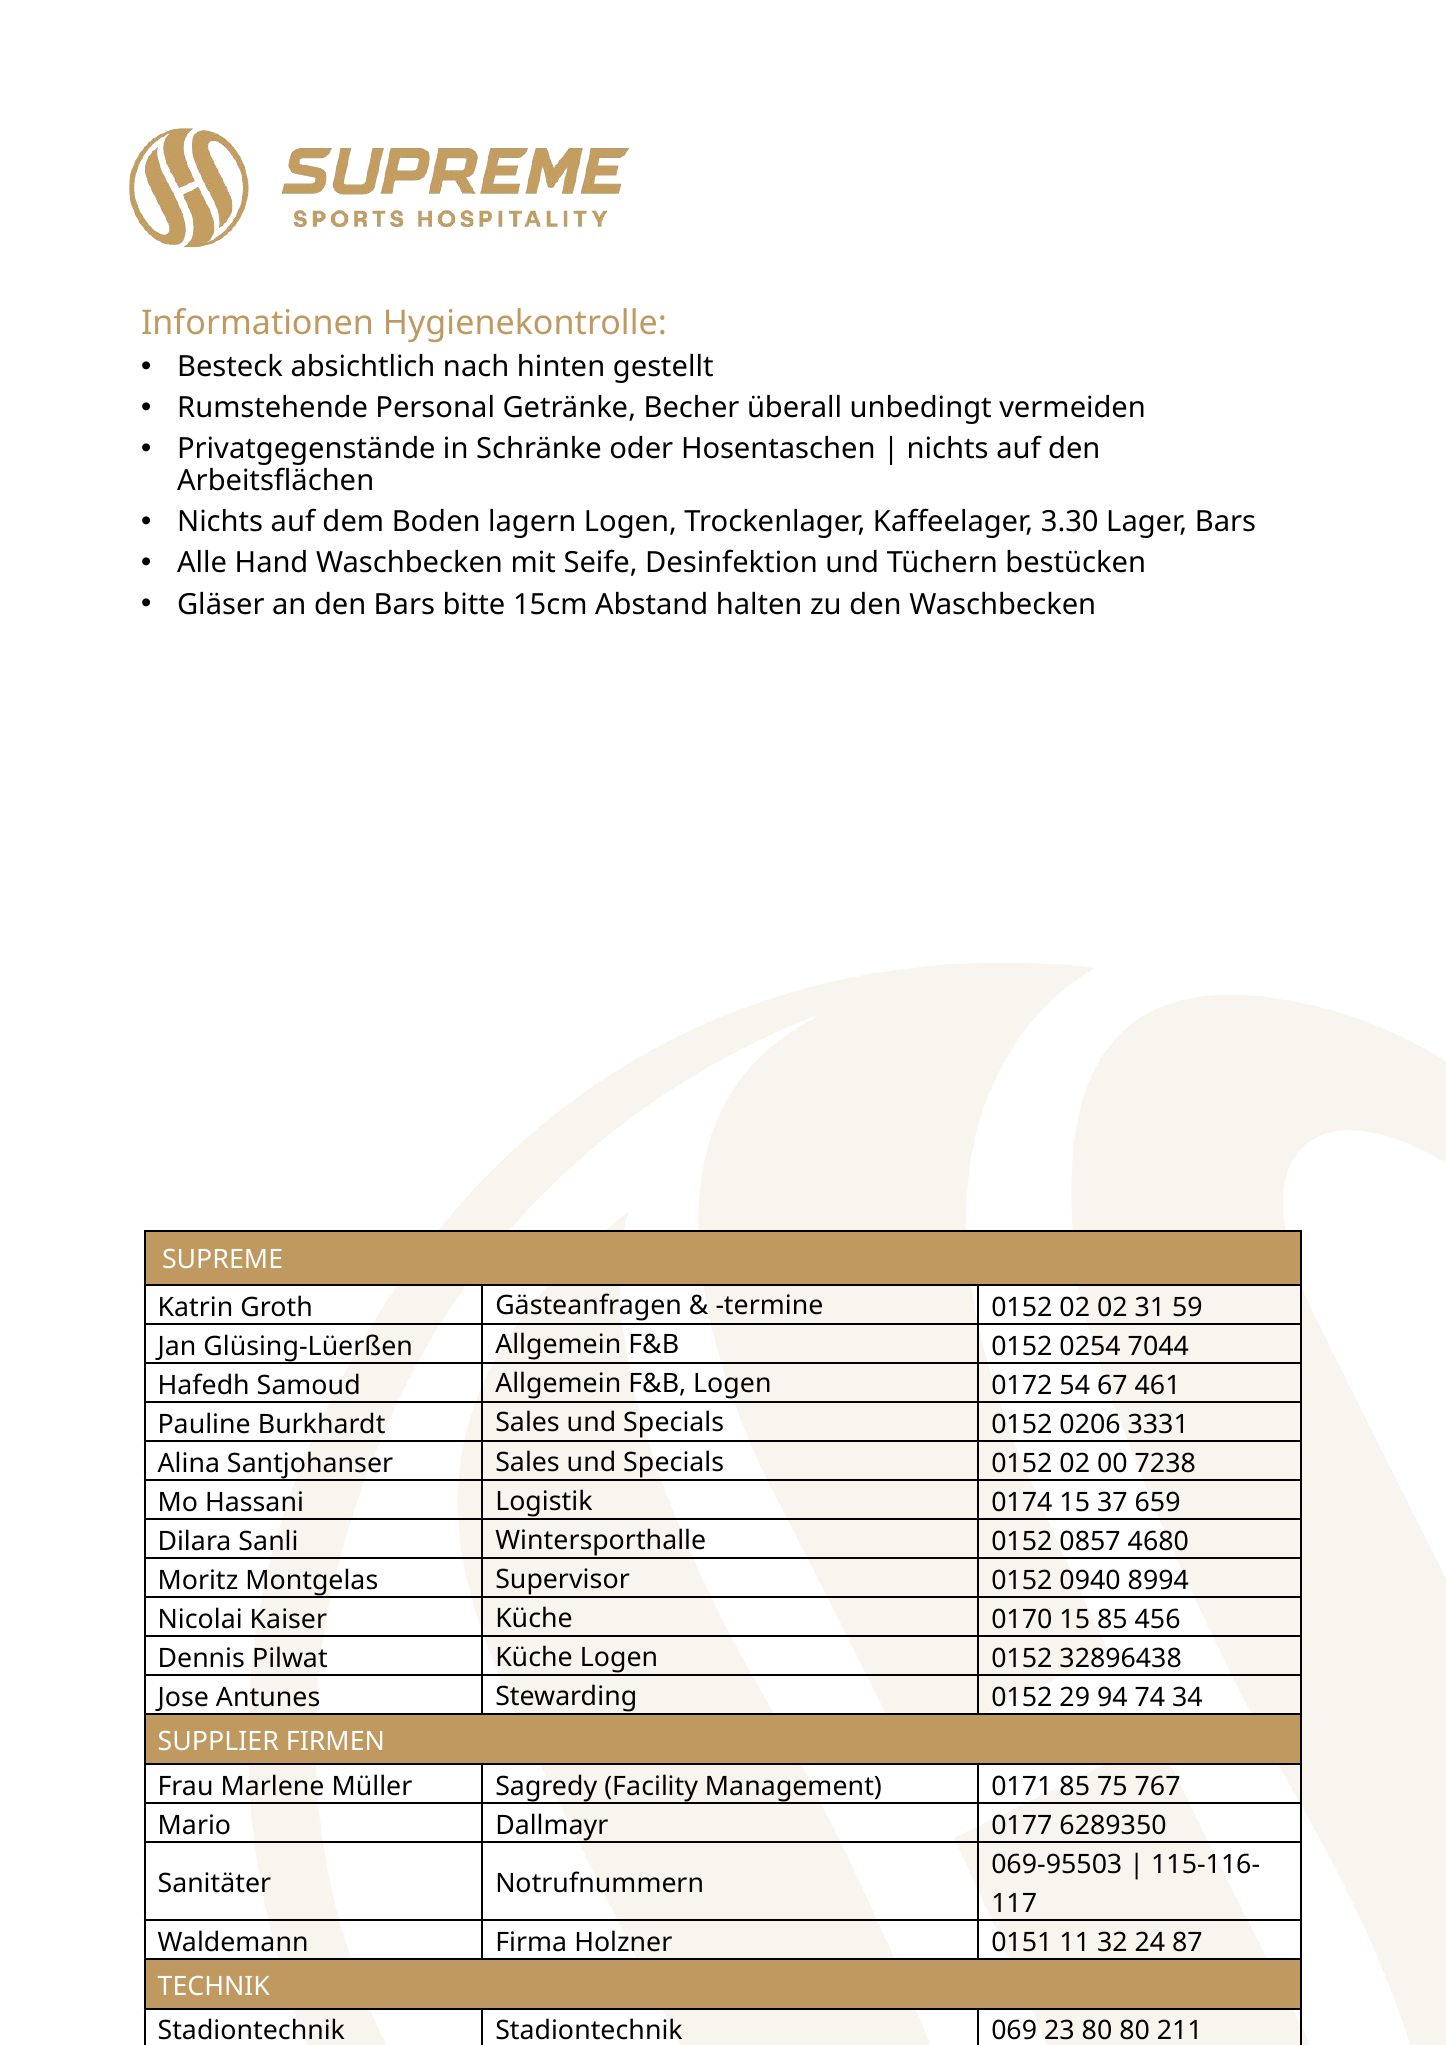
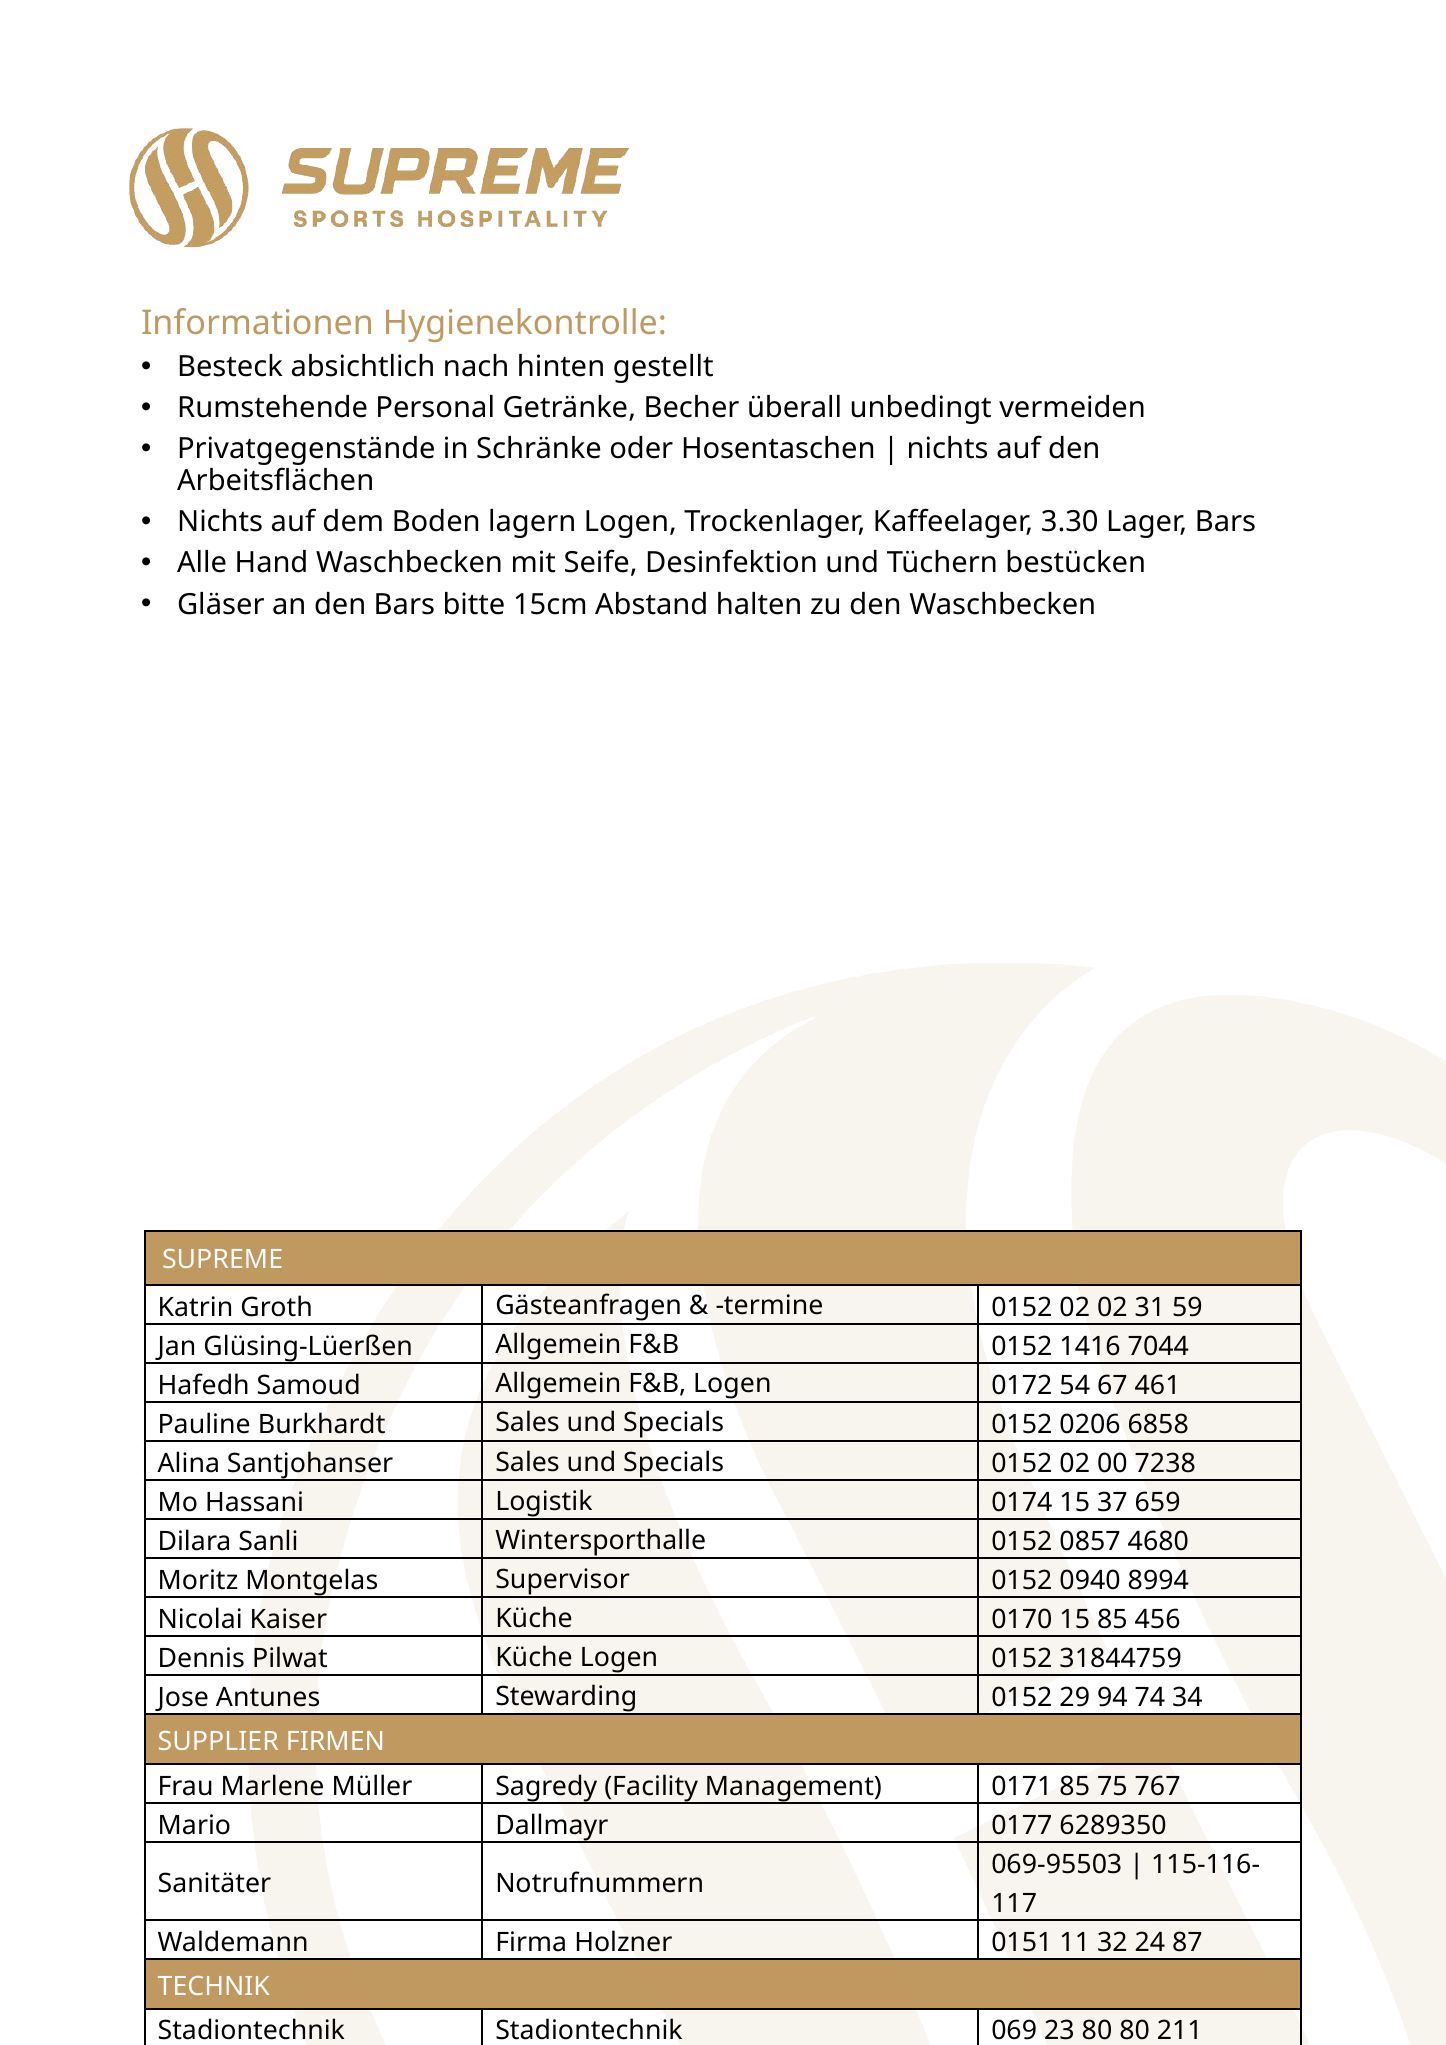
0254: 0254 -> 1416 (1090, 1346)
3331: 3331 -> 6858 (1158, 1424)
32896438: 32896438 -> 31844759 (1121, 1659)
